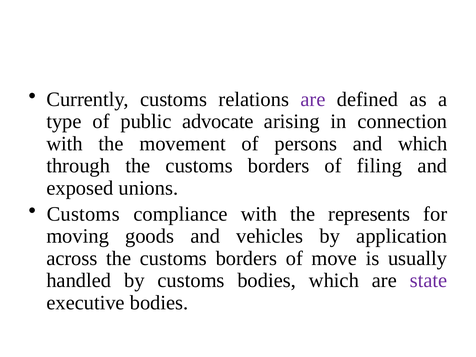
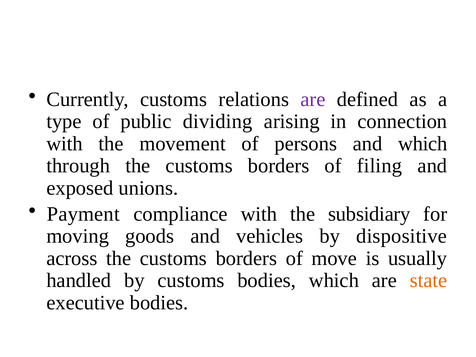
advocate: advocate -> dividing (218, 122)
Customs: Customs -> Payment (83, 214)
represents: represents -> subsidiary (369, 214)
application: application -> dispositive (402, 236)
state colour: purple -> orange (428, 280)
